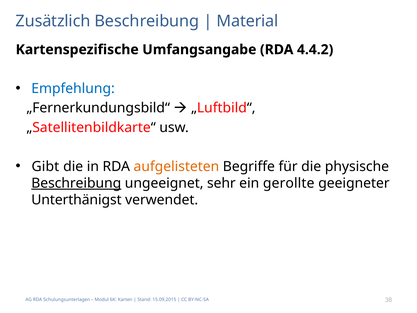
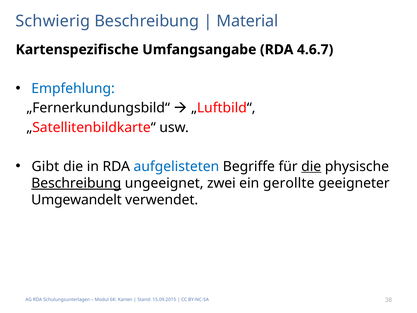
Zusätzlich: Zusätzlich -> Schwierig (53, 21)
4.4.2: 4.4.2 -> 4.6.7 (315, 50)
aufgelisteten colour: orange -> blue (176, 166)
die underline: none -> present (311, 166)
sehr: sehr -> zwei (221, 183)
Unterthänigst: Unterthänigst -> Umgewandelt (76, 200)
